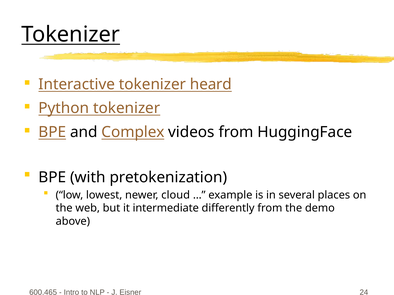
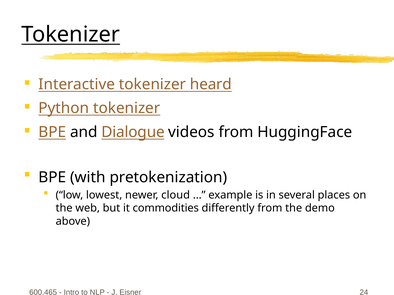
Complex: Complex -> Dialogue (133, 132)
intermediate: intermediate -> commodities (166, 208)
